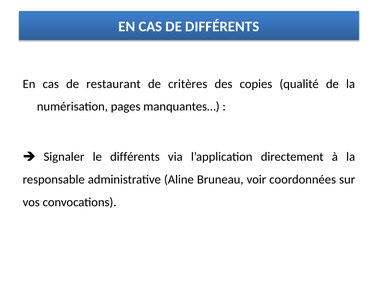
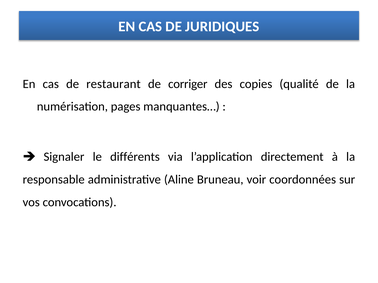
DE DIFFÉRENTS: DIFFÉRENTS -> JURIDIQUES (222, 27)
critères: critères -> corriger (188, 84)
